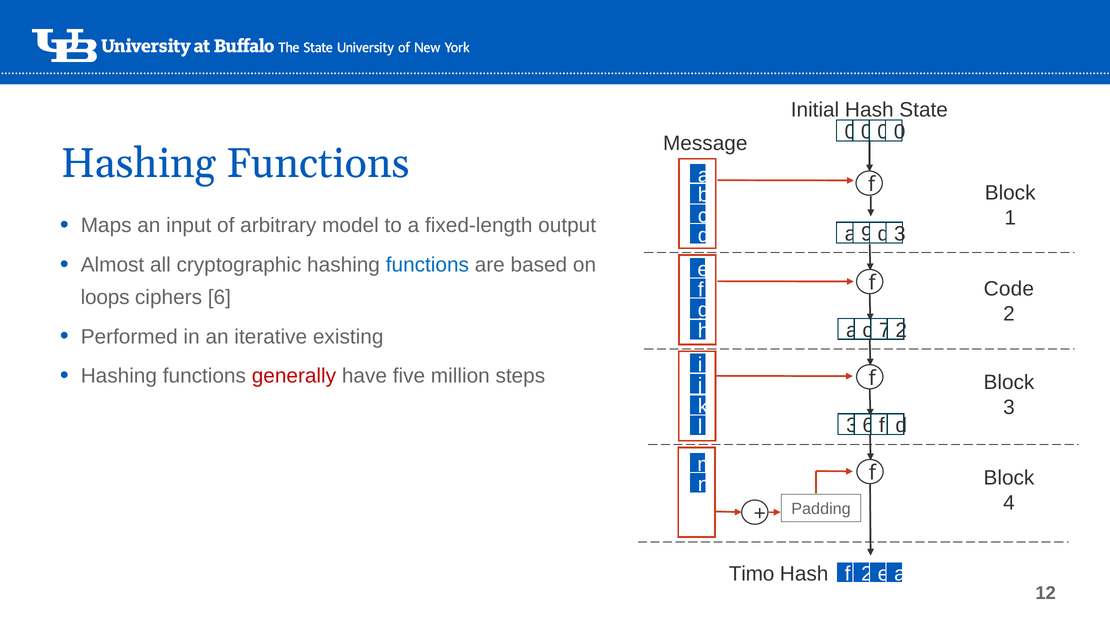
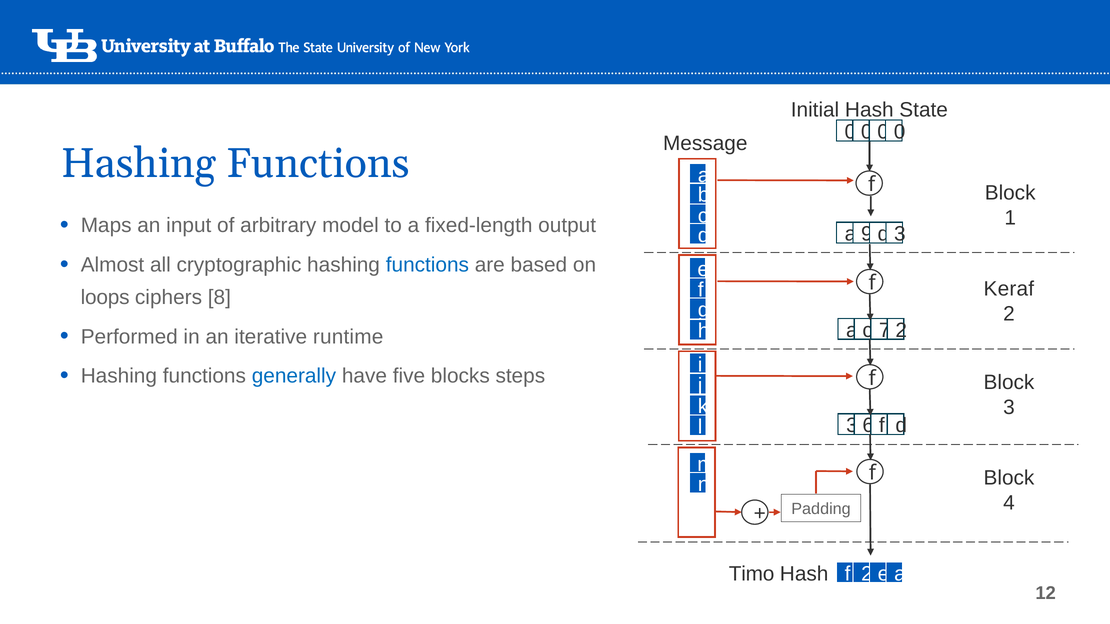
Code: Code -> Keraf (1009, 289)
6: 6 -> 8 (219, 298)
existing: existing -> runtime (348, 337)
generally colour: red -> blue (294, 376)
million: million -> blocks (460, 376)
